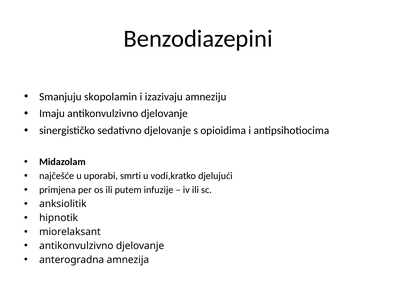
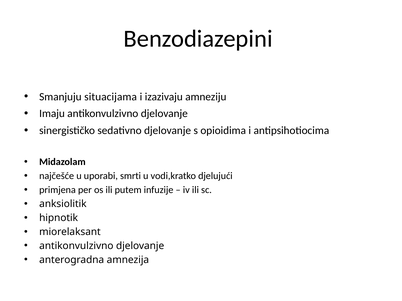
skopolamin: skopolamin -> situacijama (111, 97)
